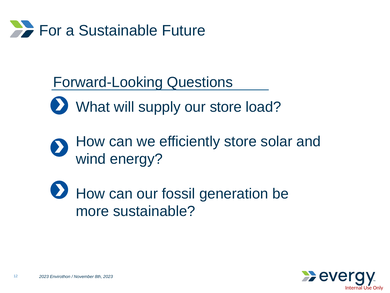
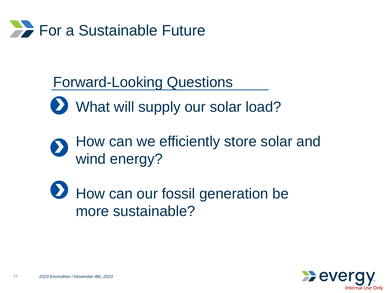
our store: store -> solar (226, 107)
